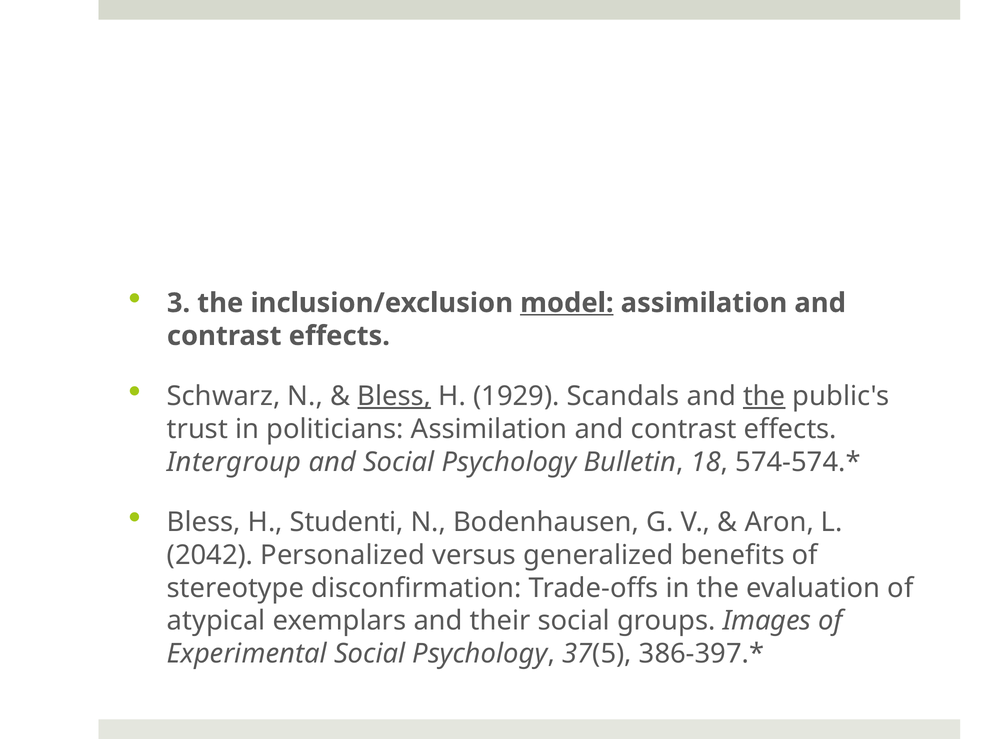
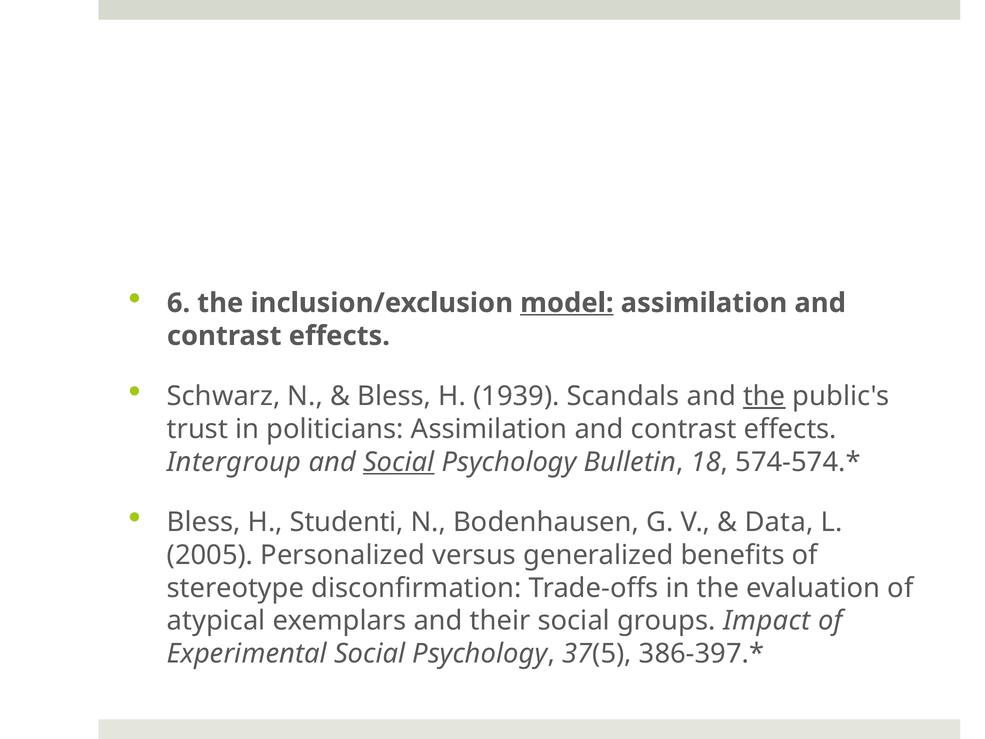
3: 3 -> 6 (179, 303)
Bless underline: present -> none (394, 396)
1929: 1929 -> 1939 (516, 396)
Social underline: none -> present (399, 462)
Aron: Aron -> Data (779, 522)
2042: 2042 -> 2005 (210, 555)
Images: Images -> Impact (767, 621)
